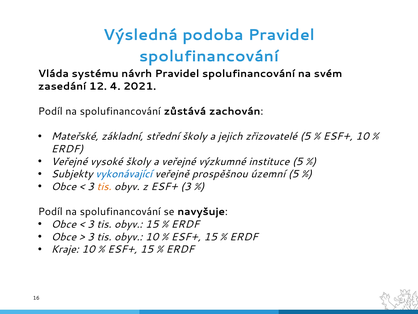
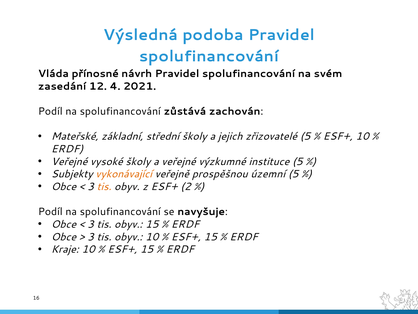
systému: systému -> přínosné (95, 74)
vykonávající colour: blue -> orange (124, 174)
ESF+ 3: 3 -> 2 (186, 186)
